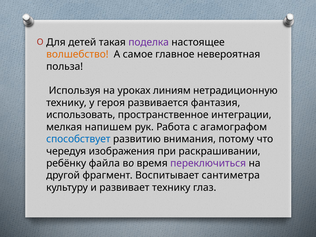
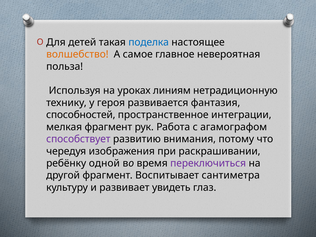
поделка colour: purple -> blue (149, 42)
использовать: использовать -> способностей (81, 115)
мелкая напишем: напишем -> фрагмент (108, 127)
способствует colour: blue -> purple (78, 139)
файла: файла -> одной (104, 163)
развивает технику: технику -> увидеть (171, 187)
